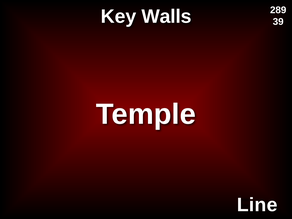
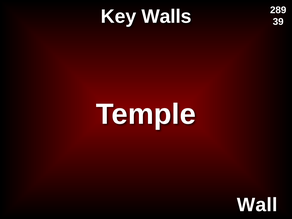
Line: Line -> Wall (257, 205)
